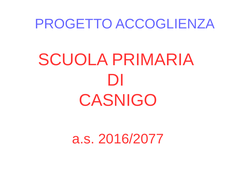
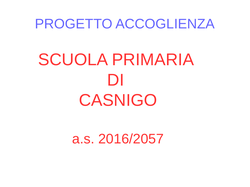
2016/2077: 2016/2077 -> 2016/2057 (131, 139)
